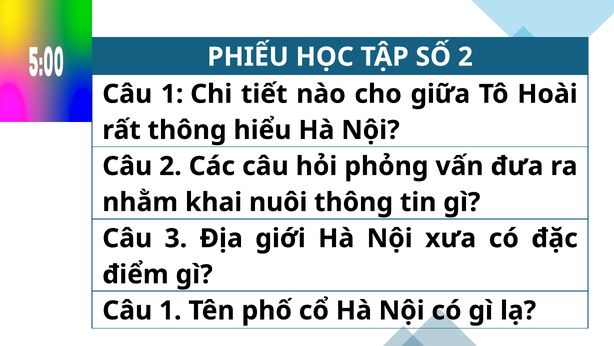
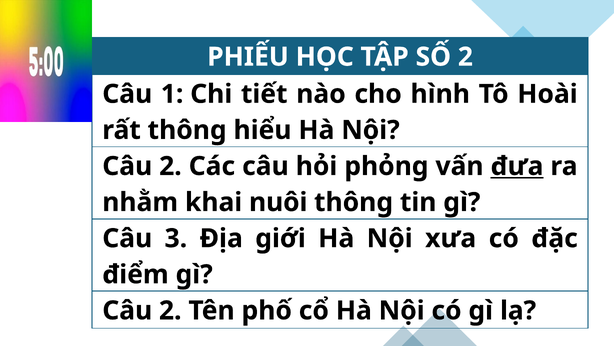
giữa: giữa -> hình (440, 94)
đưa underline: none -> present (517, 166)
1: 1 -> 2 (170, 310)
